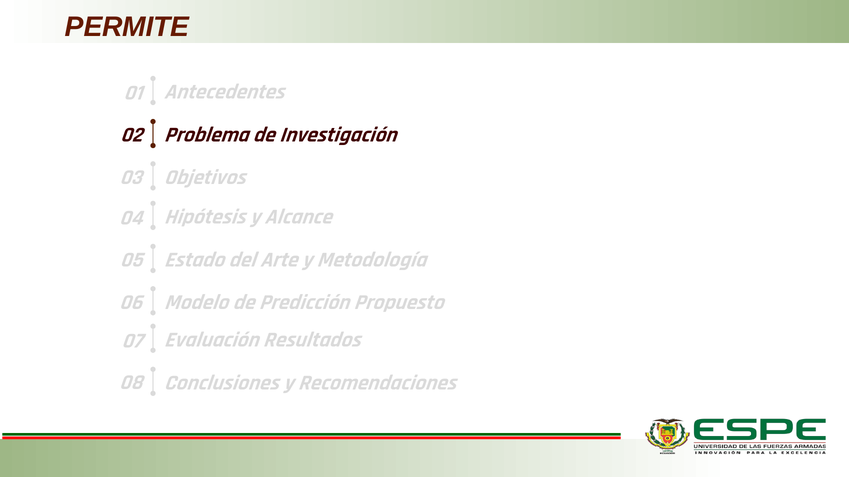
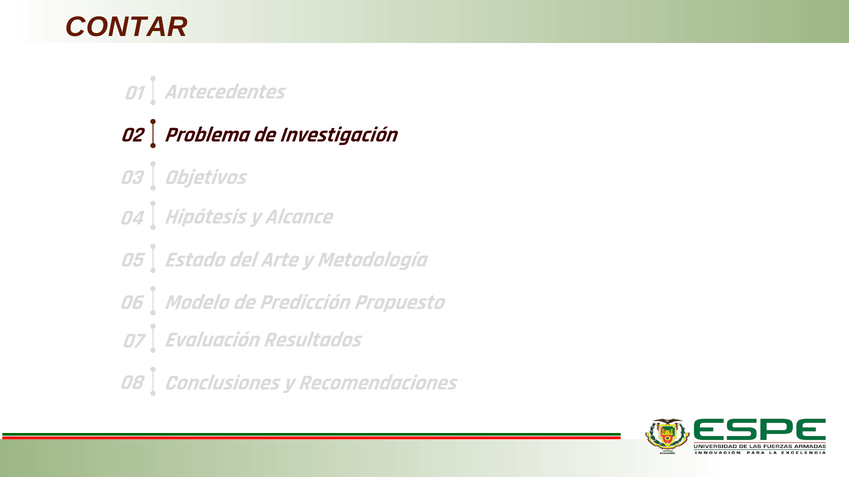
PERMITE: PERMITE -> CONTAR (127, 27)
